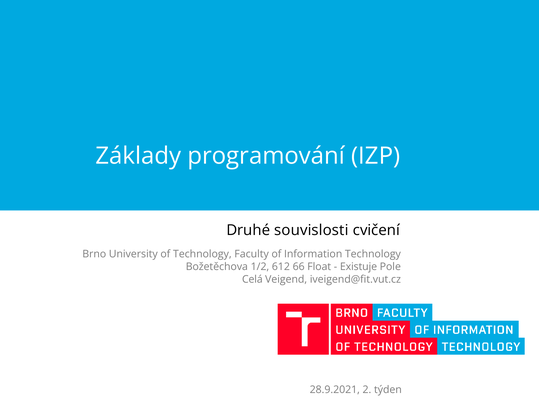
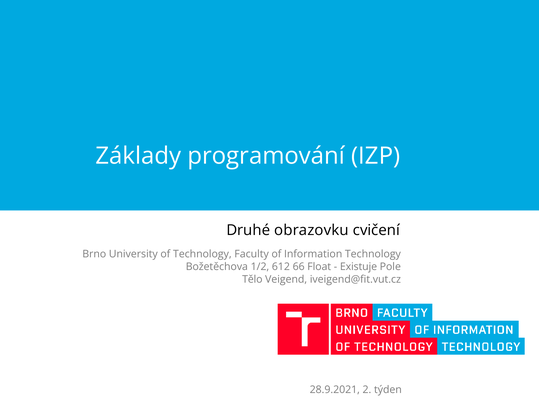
souvislosti: souvislosti -> obrazovku (311, 230)
Celá: Celá -> Tělo (252, 279)
